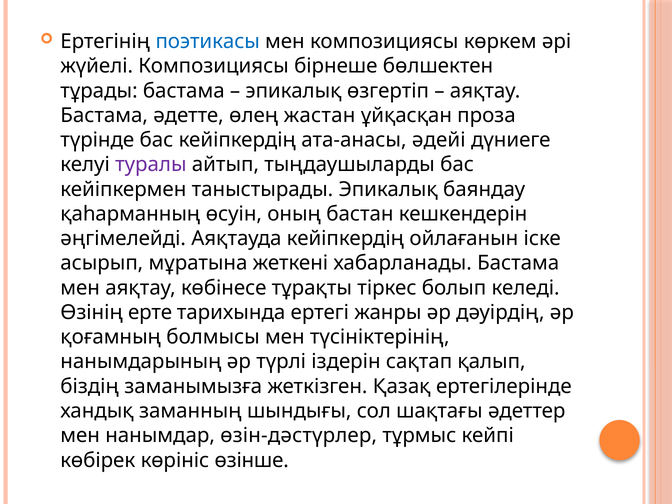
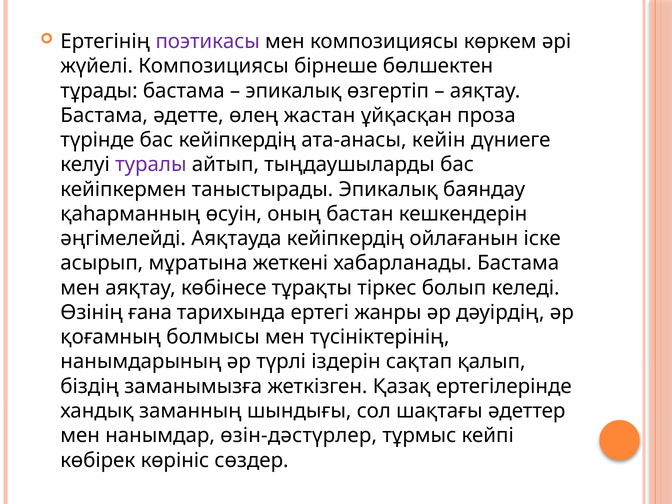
поэтикасы colour: blue -> purple (208, 42)
әдейі: әдейі -> кейін (439, 140)
ерте: ерте -> ғана (150, 312)
өзінше: өзінше -> сөздер (252, 460)
